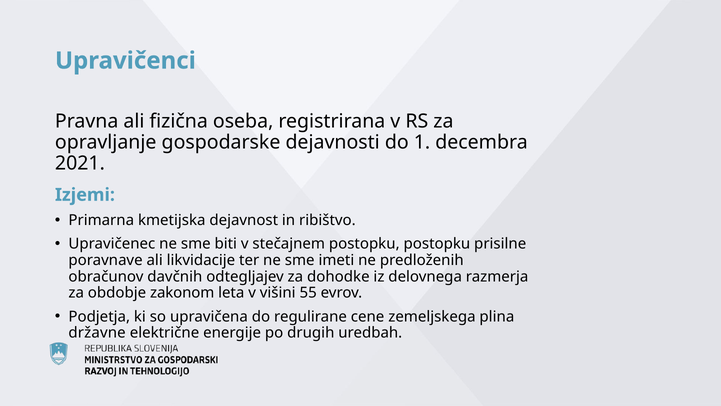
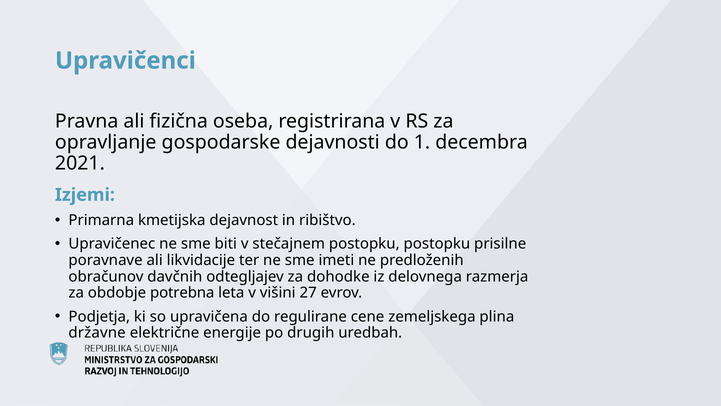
zakonom: zakonom -> potrebna (182, 292)
55: 55 -> 27 (308, 292)
